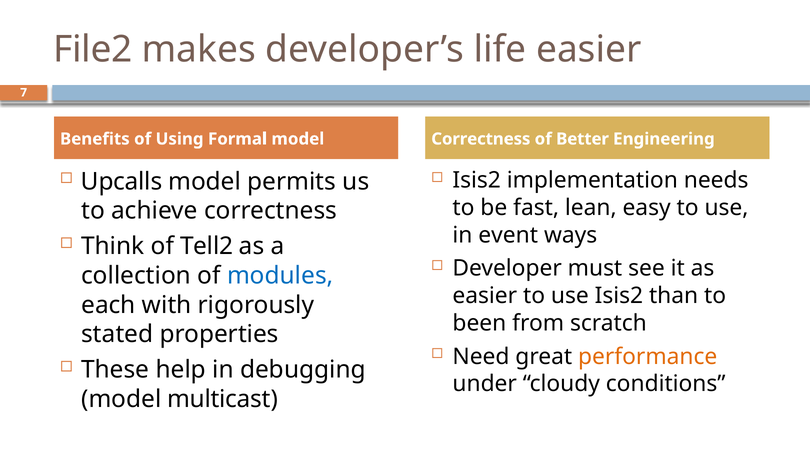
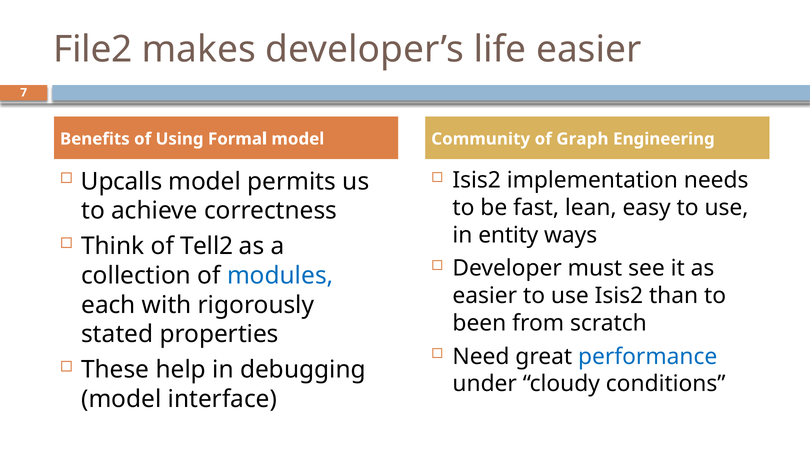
model Correctness: Correctness -> Community (481, 139)
Better: Better -> Graph (582, 139)
event: event -> entity (508, 235)
performance colour: orange -> blue (648, 356)
multicast: multicast -> interface (222, 399)
